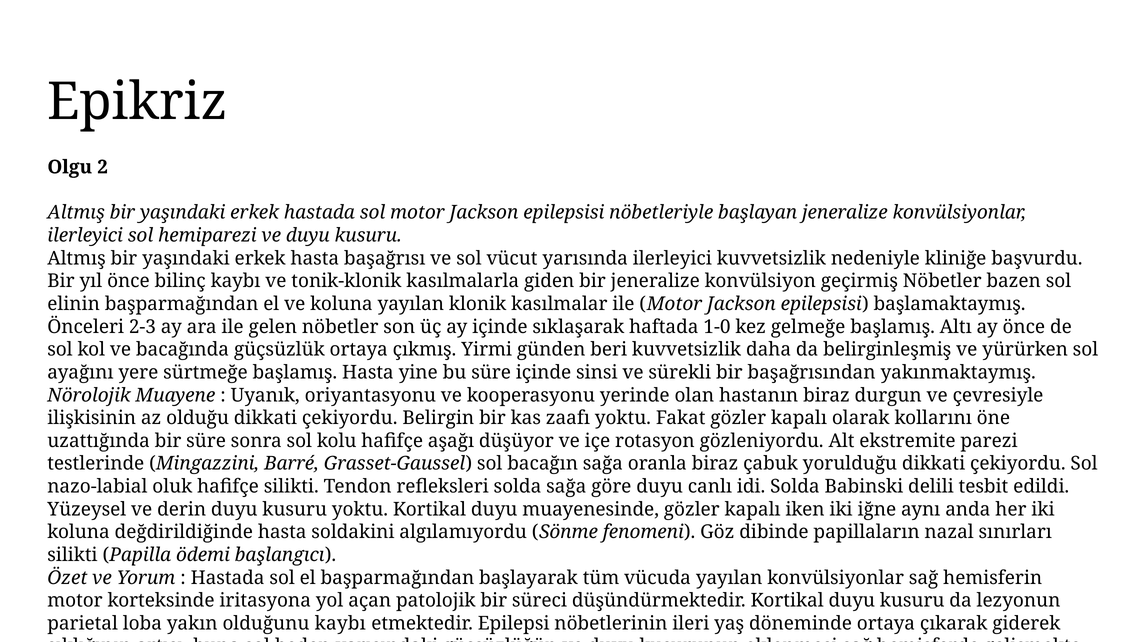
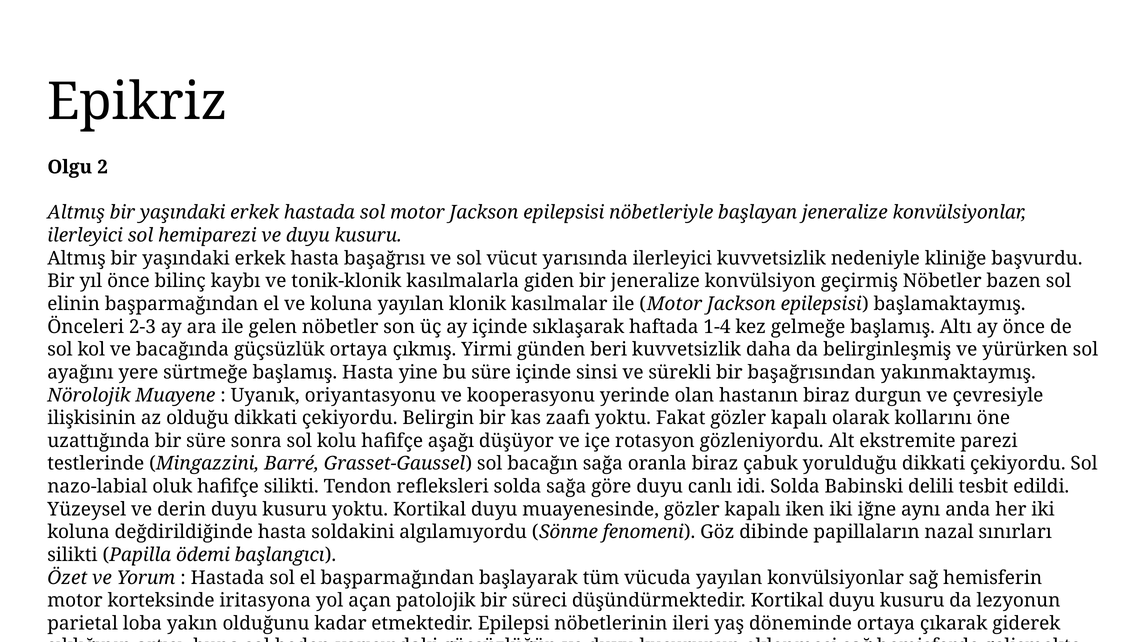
1-0: 1-0 -> 1-4 (717, 327)
olduğunu kaybı: kaybı -> kadar (340, 623)
